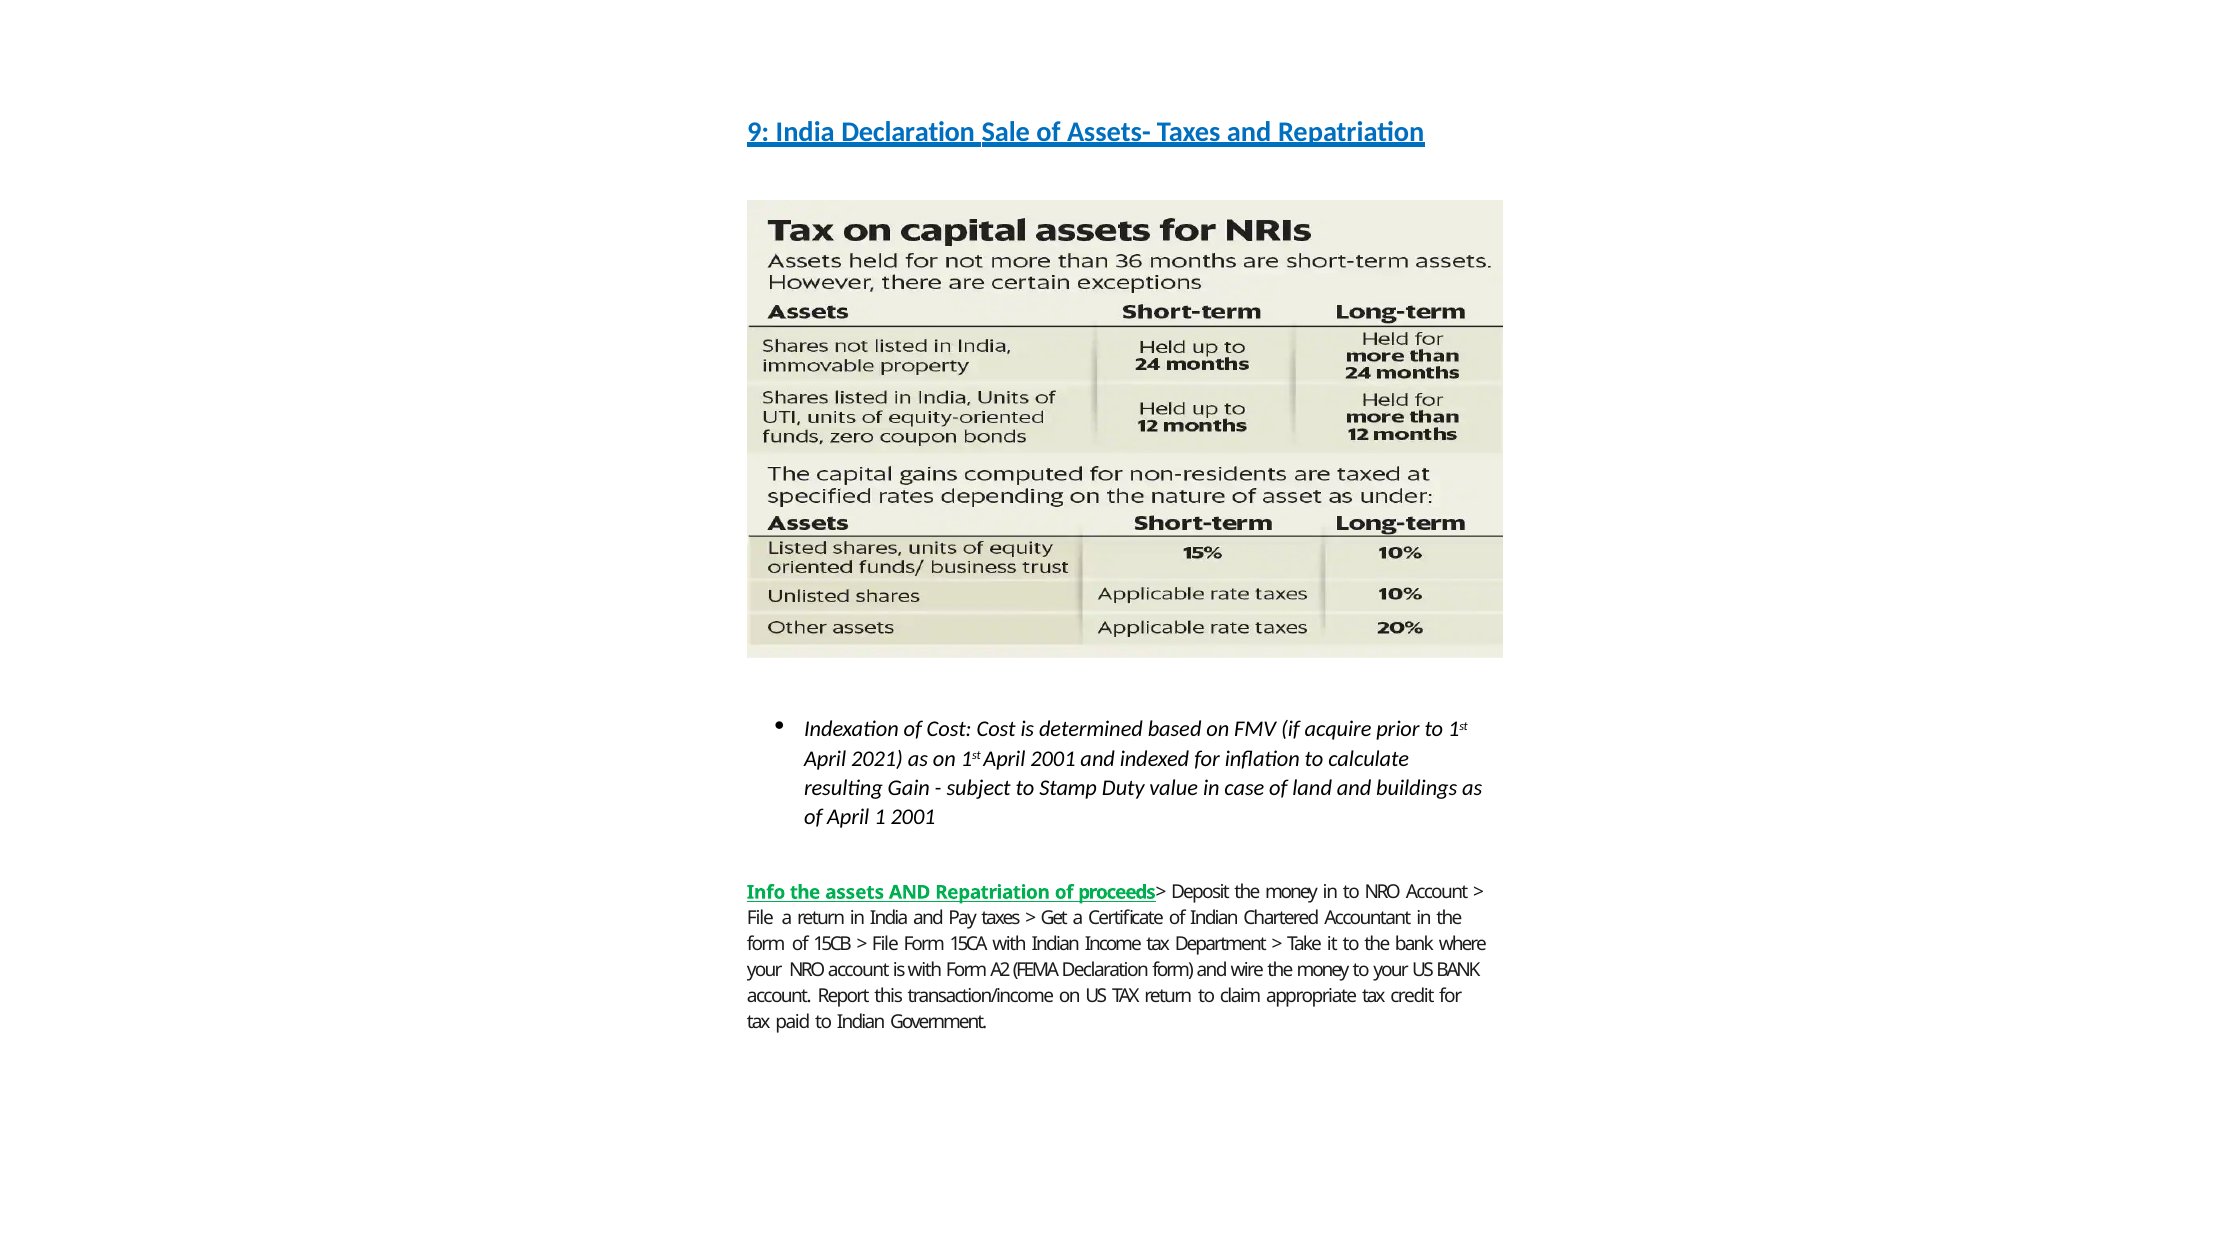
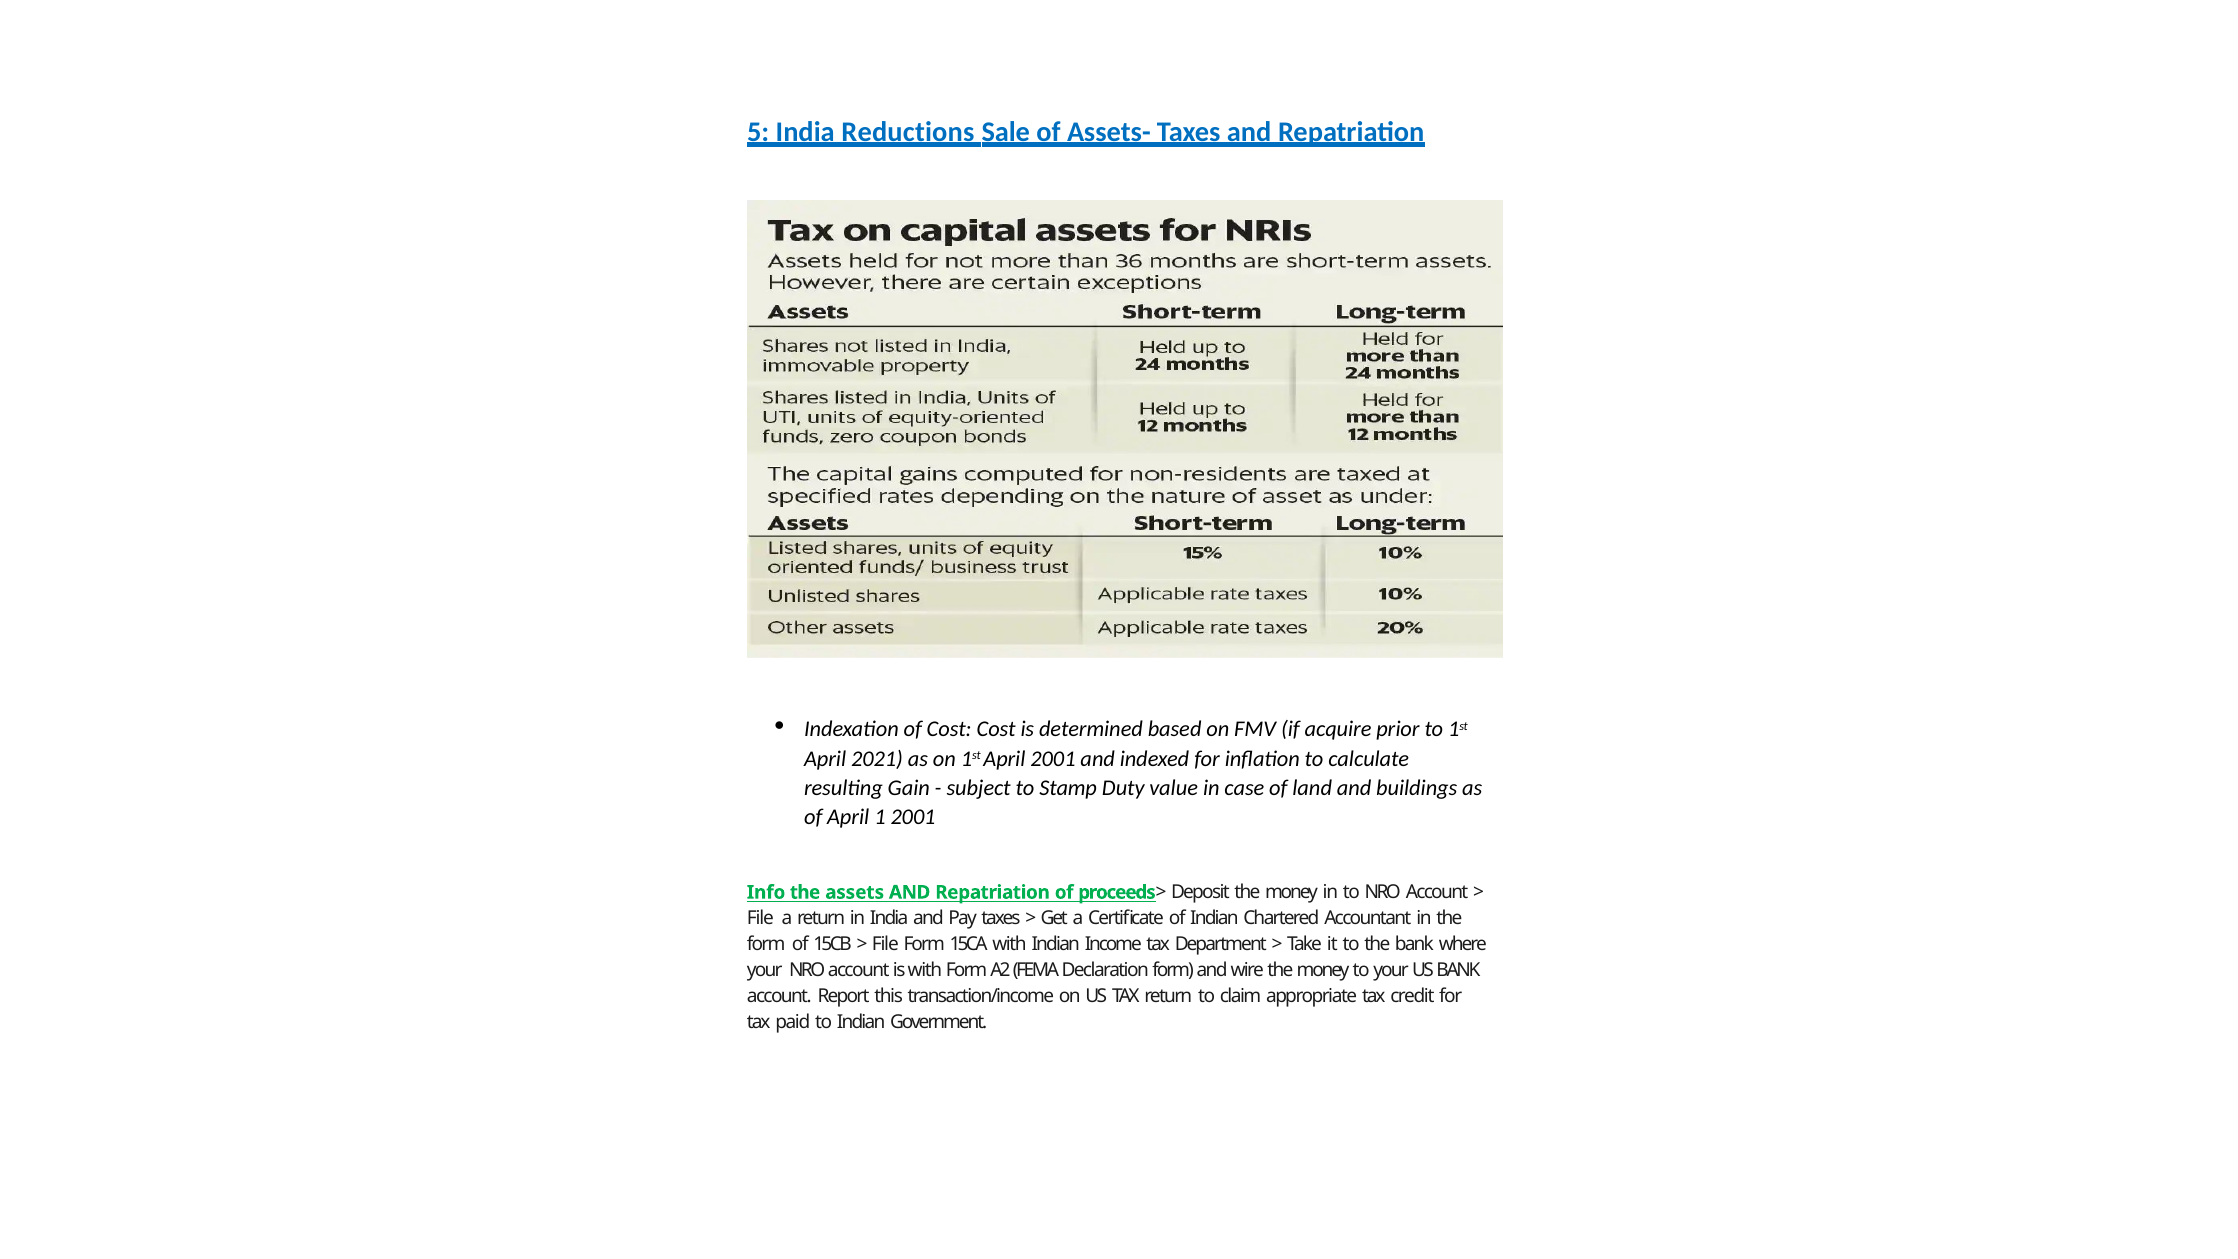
9: 9 -> 5 (758, 132)
India Declaration: Declaration -> Reductions (908, 132)
